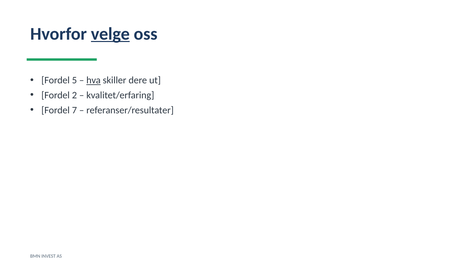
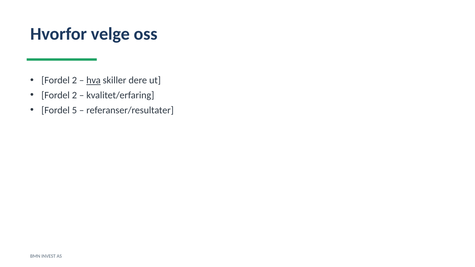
velge underline: present -> none (110, 34)
5: 5 -> 2 (74, 80)
7: 7 -> 5 (74, 110)
